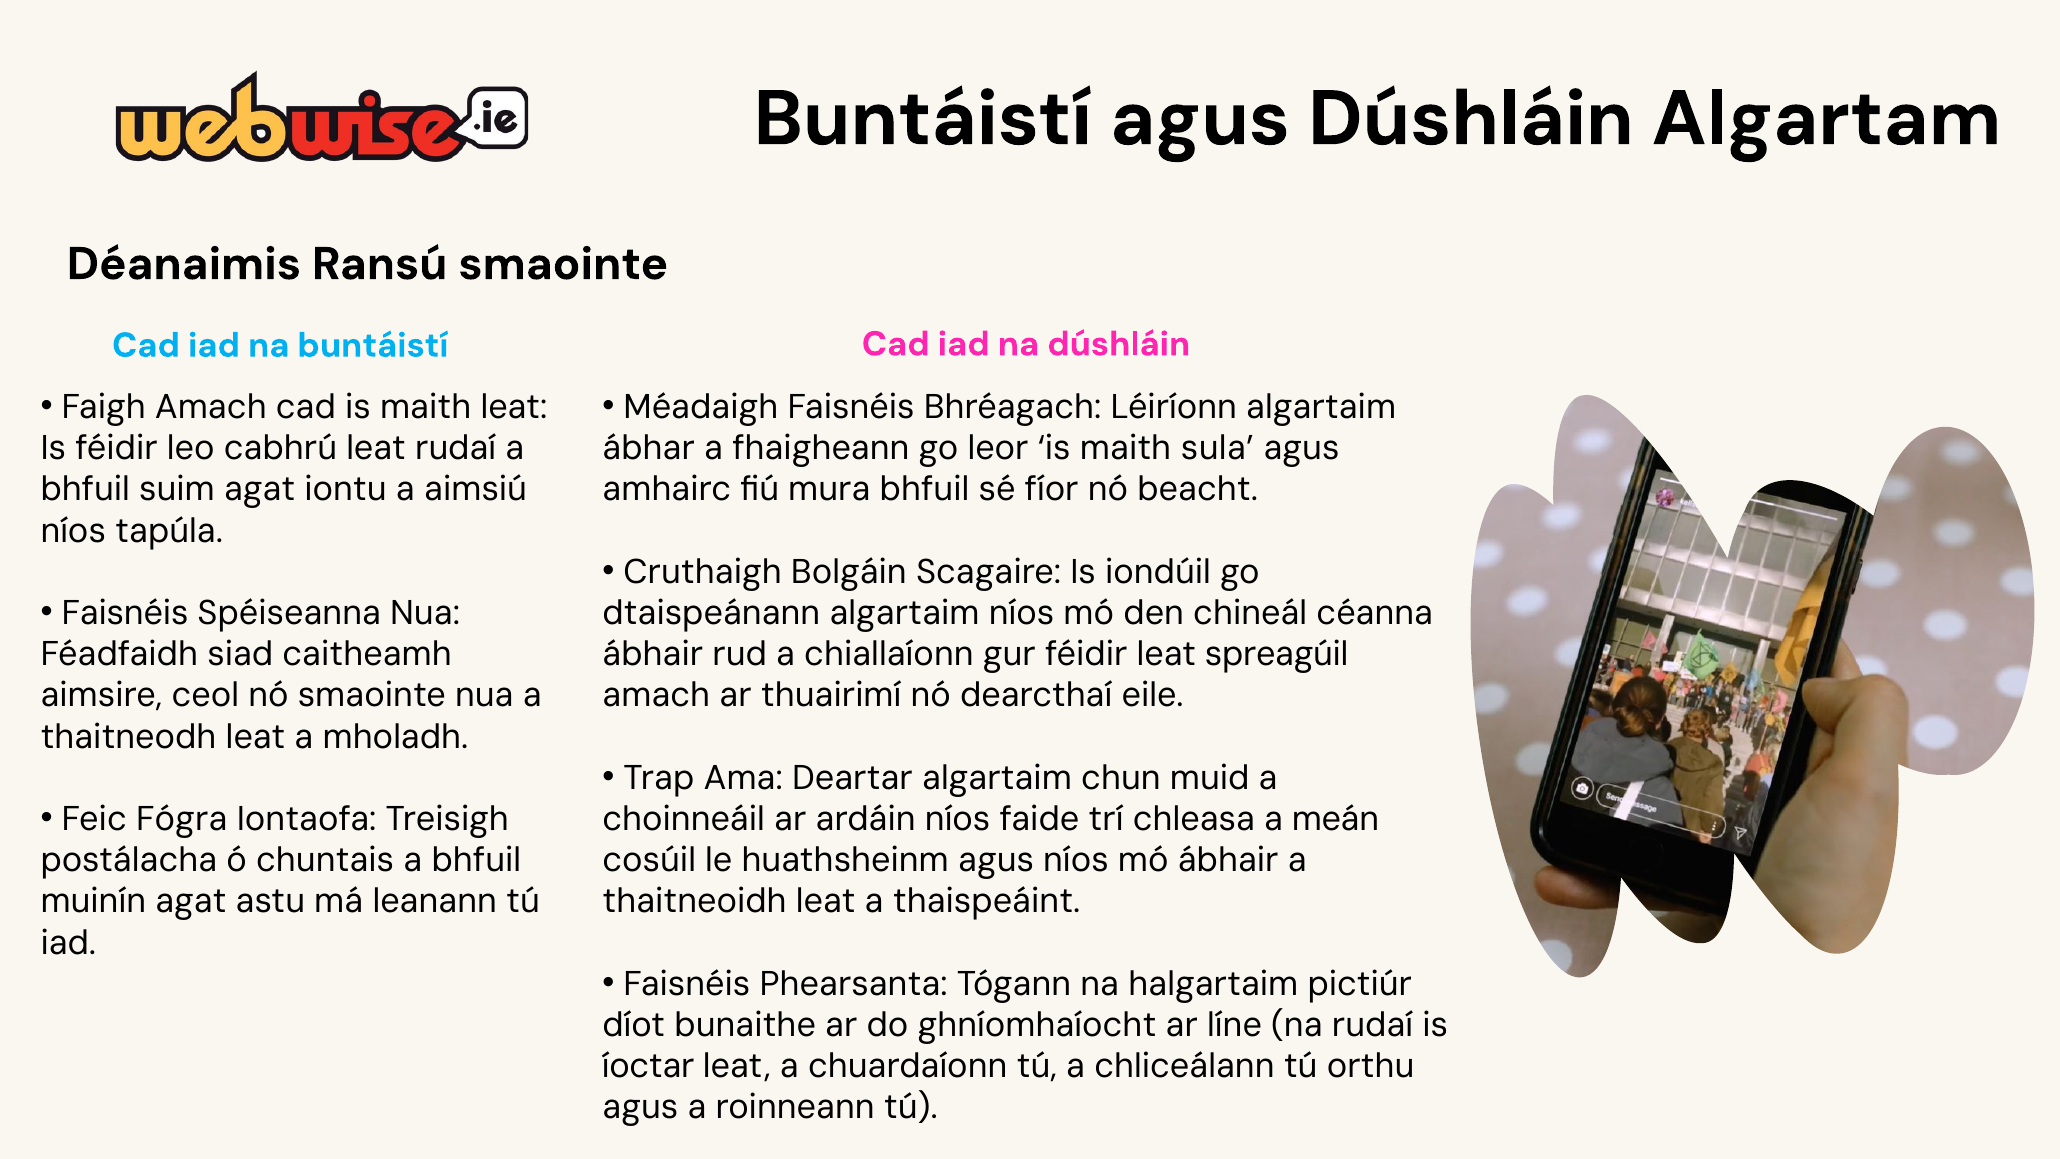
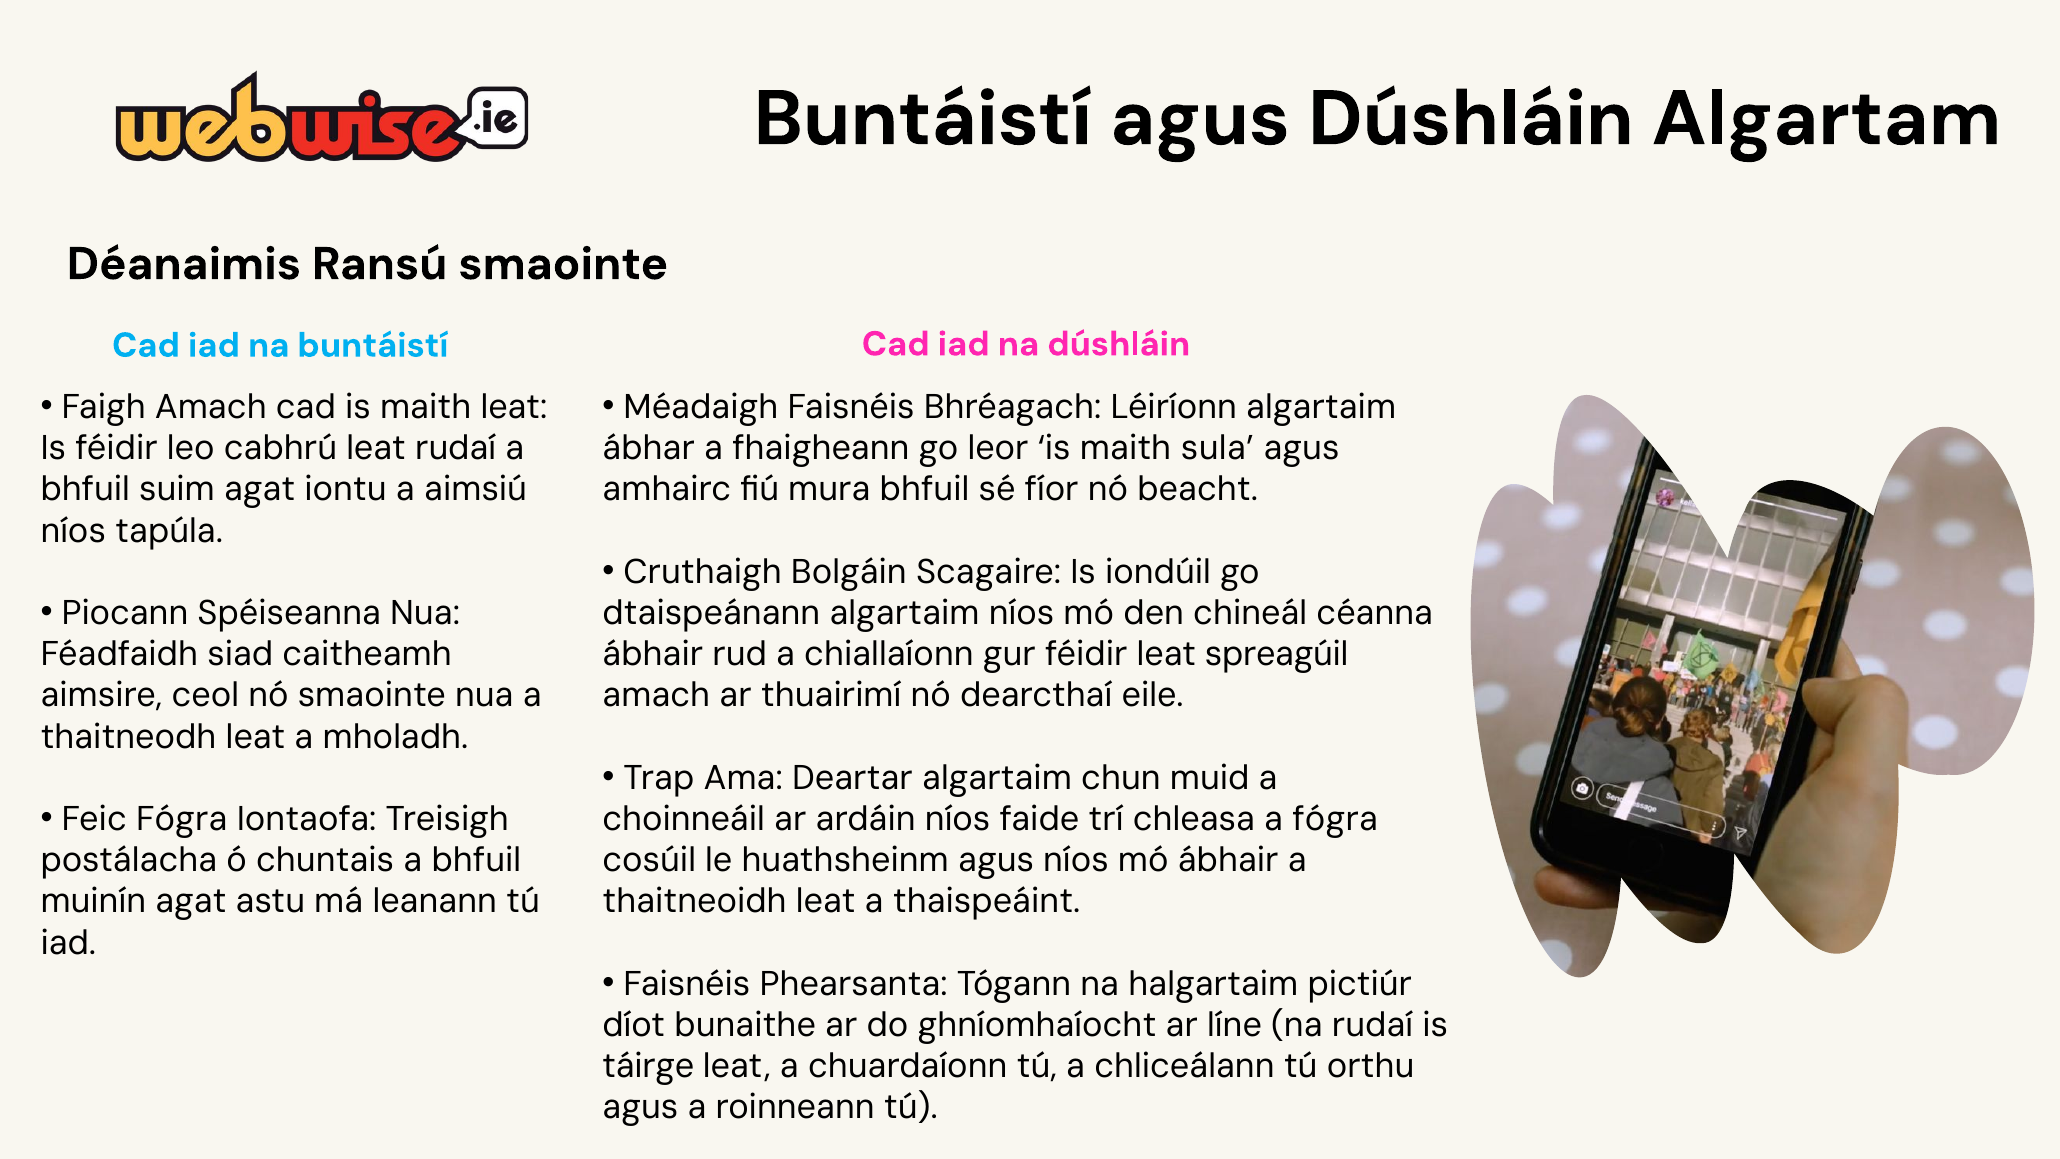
Faisnéis: Faisnéis -> Piocann (125, 613)
a meán: meán -> fógra (1335, 819)
íoctar: íoctar -> táirge (648, 1066)
